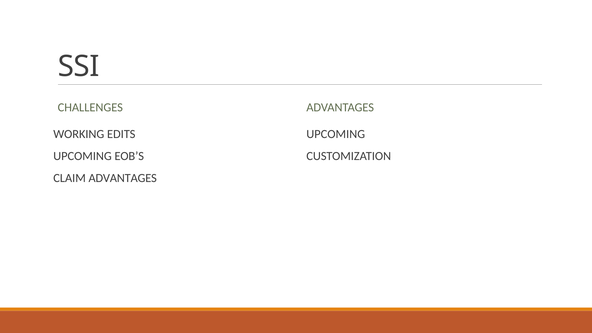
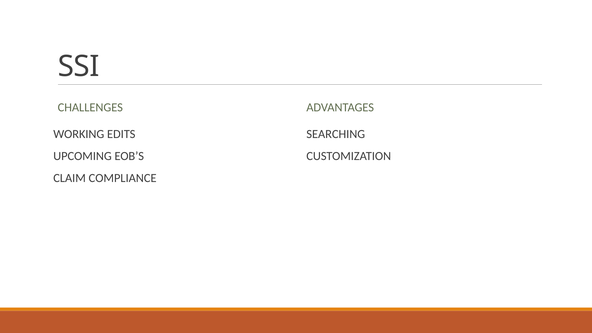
UPCOMING: UPCOMING -> SEARCHING (336, 134)
CLAIM ADVANTAGES: ADVANTAGES -> COMPLIANCE (123, 178)
